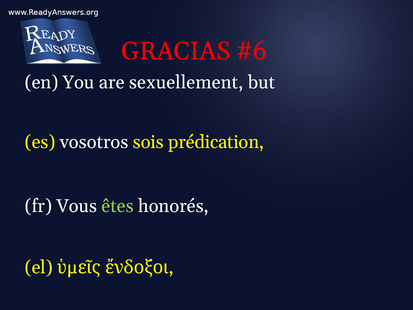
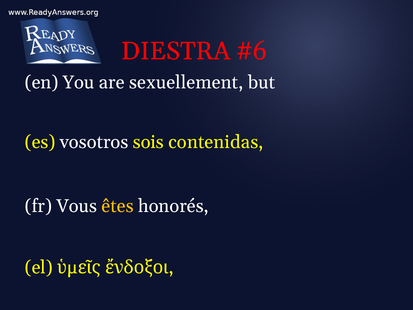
GRACIAS: GRACIAS -> DIESTRA (176, 51)
prédication: prédication -> contenidas (216, 142)
êtes colour: light green -> yellow (118, 206)
